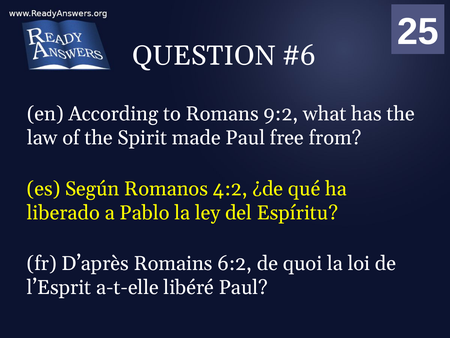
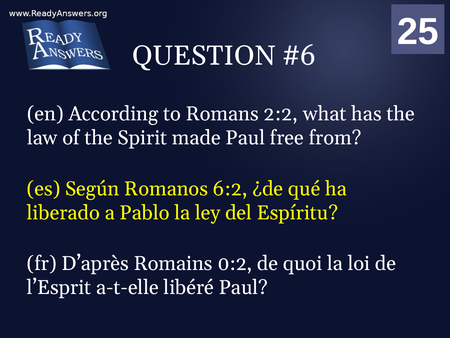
9:2: 9:2 -> 2:2 (281, 114)
4:2: 4:2 -> 6:2 (230, 188)
6:2: 6:2 -> 0:2 (235, 263)
